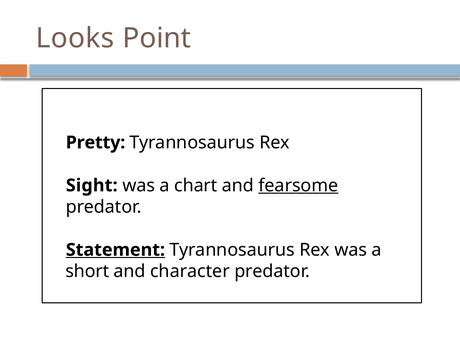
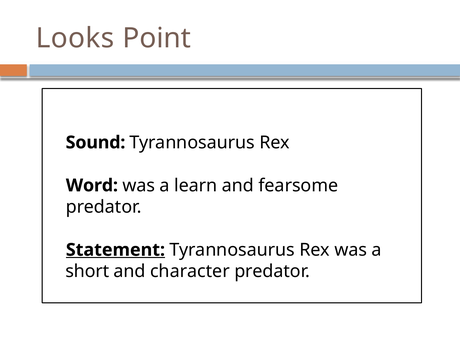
Pretty: Pretty -> Sound (96, 142)
Sight: Sight -> Word (92, 185)
chart: chart -> learn (196, 185)
fearsome underline: present -> none (298, 185)
